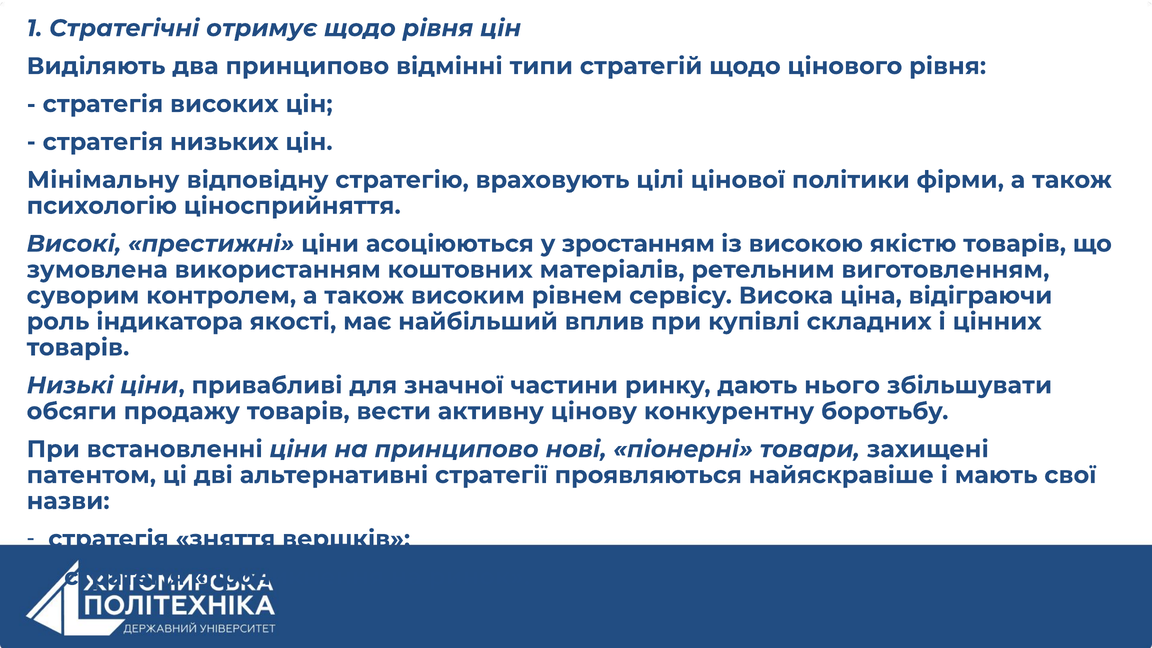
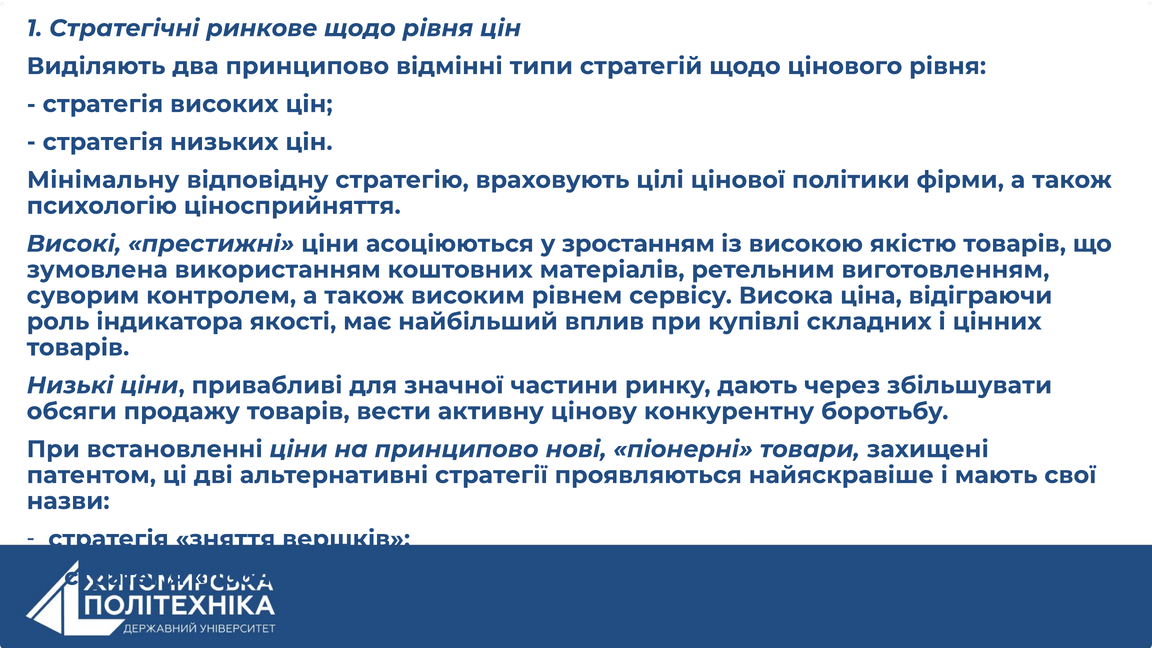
отримує: отримує -> ринкове (262, 28)
нього: нього -> через (842, 385)
